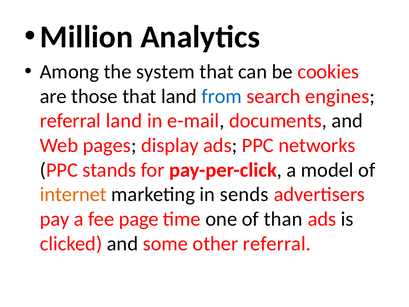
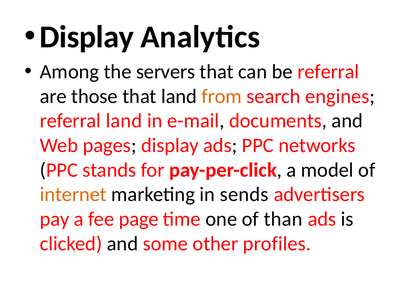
Million: Million -> Display (87, 37)
system: system -> servers (166, 72)
be cookies: cookies -> referral (328, 72)
from colour: blue -> orange (222, 96)
other referral: referral -> profiles (277, 243)
